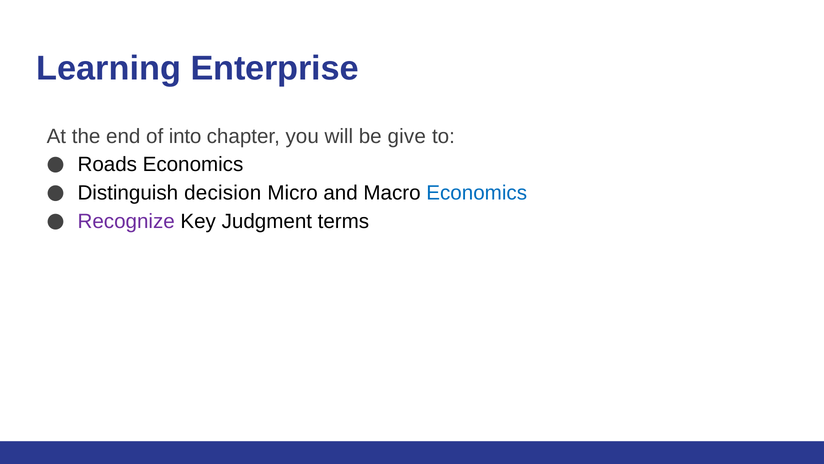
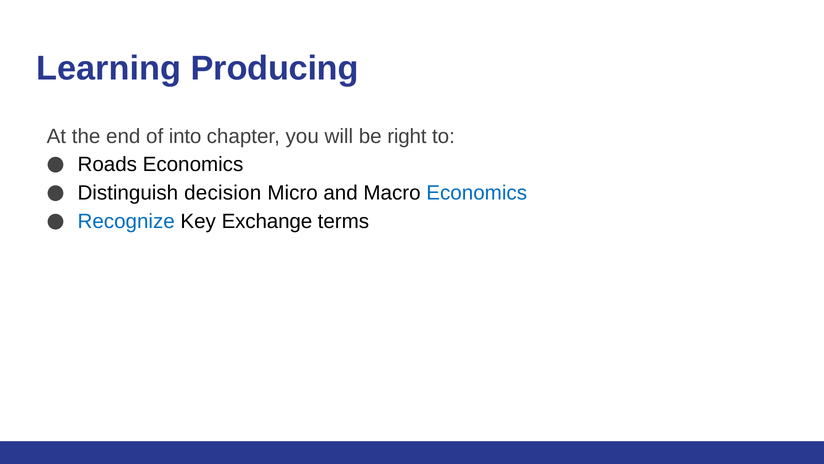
Enterprise: Enterprise -> Producing (275, 68)
give: give -> right (407, 136)
Recognize colour: purple -> blue (126, 221)
Judgment: Judgment -> Exchange (267, 221)
